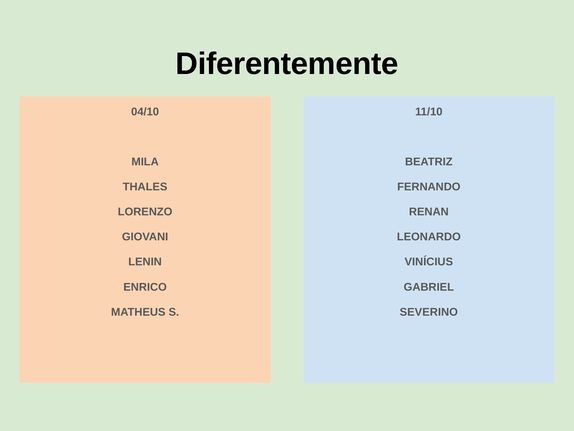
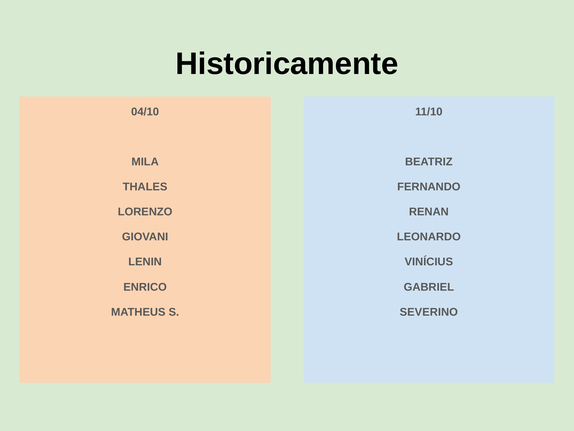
Diferentemente: Diferentemente -> Historicamente (287, 64)
